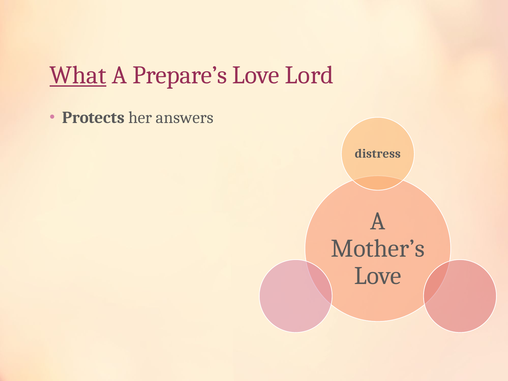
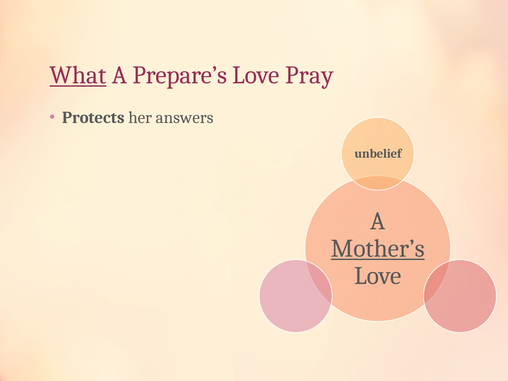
Lord: Lord -> Pray (309, 75)
distress: distress -> unbelief (378, 154)
Mother’s underline: none -> present (378, 248)
